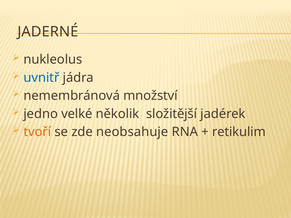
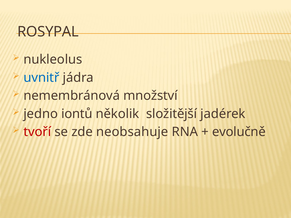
JADERNÉ: JADERNÉ -> ROSYPAL (48, 32)
velké: velké -> iontů (77, 114)
tvoří colour: orange -> red (37, 132)
retikulim: retikulim -> evolučně (239, 132)
